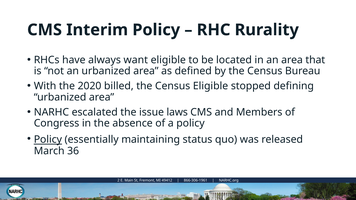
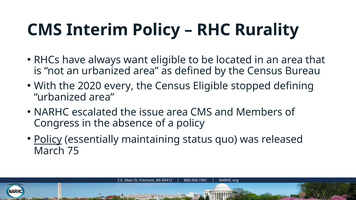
billed: billed -> every (119, 86)
issue laws: laws -> area (177, 112)
36: 36 -> 75 (73, 151)
